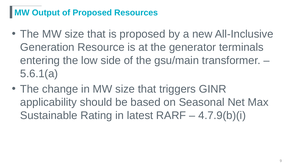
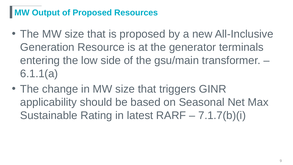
5.6.1(a: 5.6.1(a -> 6.1.1(a (39, 74)
4.7.9(b)(i: 4.7.9(b)(i -> 7.1.7(b)(i (222, 115)
